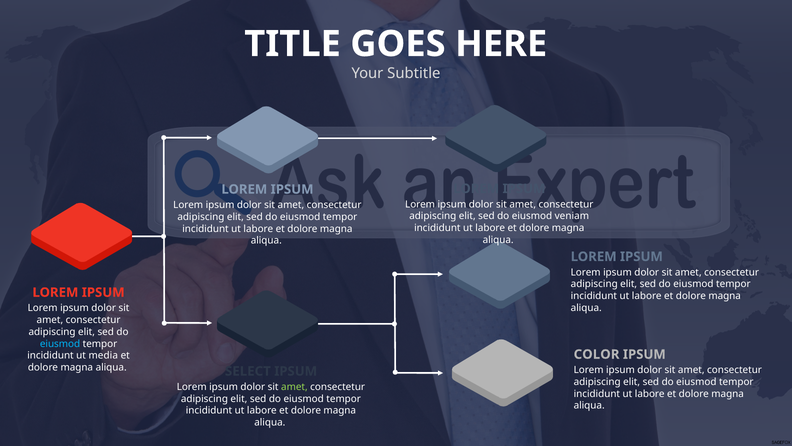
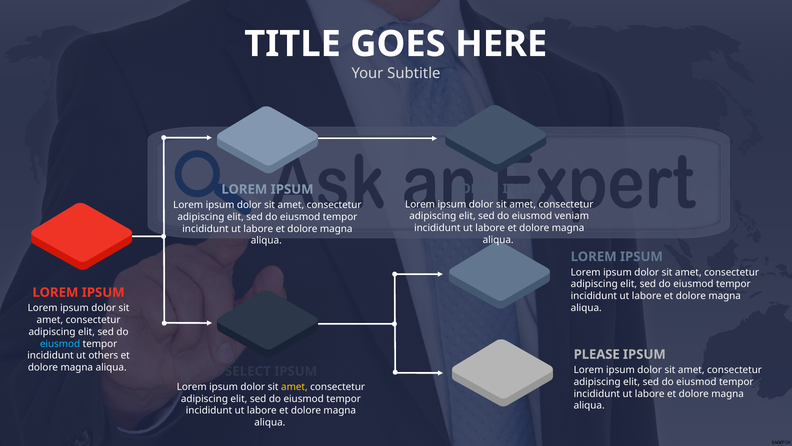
COLOR: COLOR -> PLEASE (597, 354)
media: media -> others (103, 355)
amet colour: light green -> yellow (294, 386)
